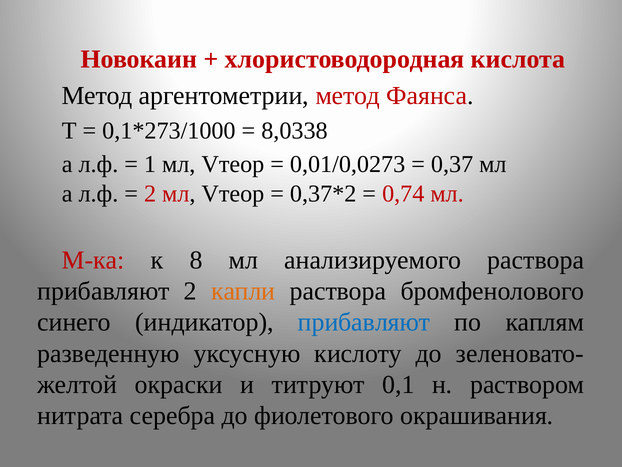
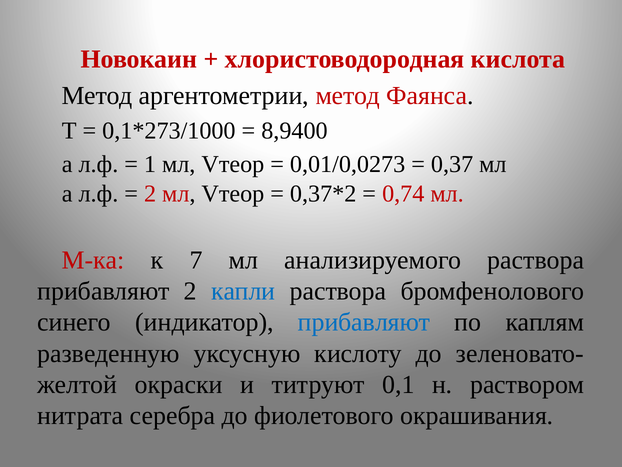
8,0338: 8,0338 -> 8,9400 (294, 130)
8: 8 -> 7 (196, 260)
капли colour: orange -> blue (243, 291)
